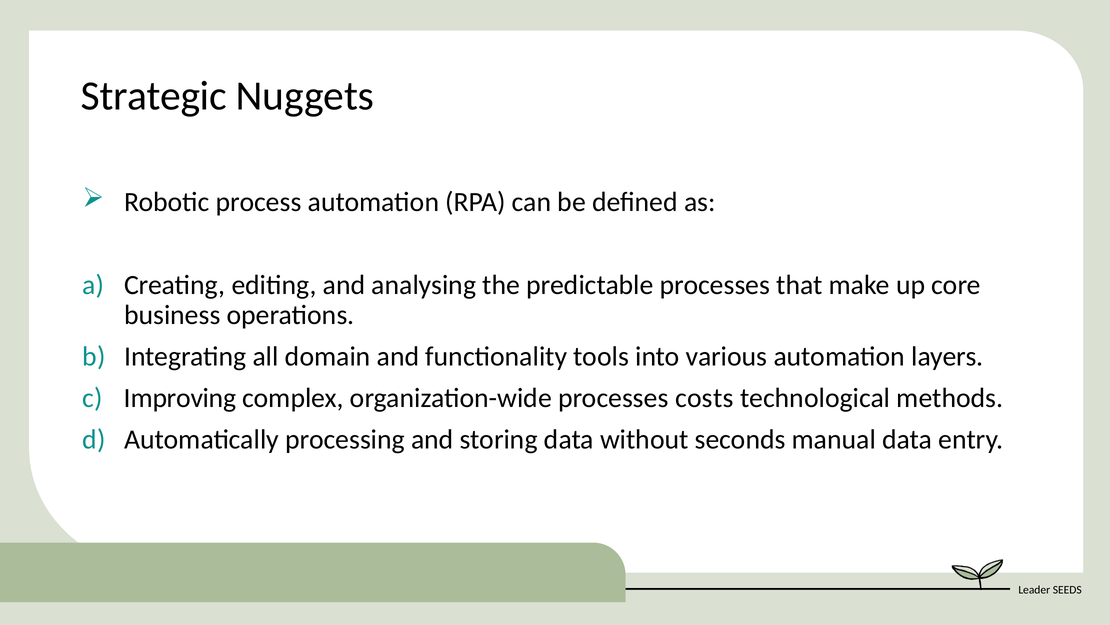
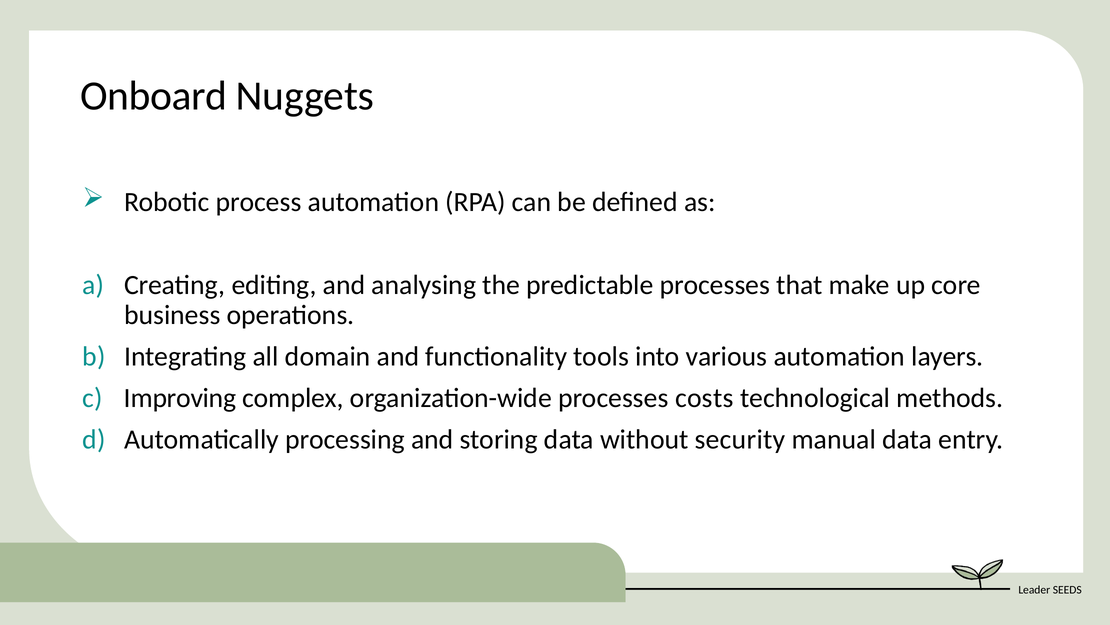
Strategic: Strategic -> Onboard (154, 96)
seconds: seconds -> security (740, 439)
